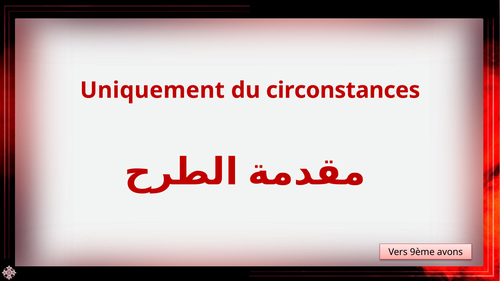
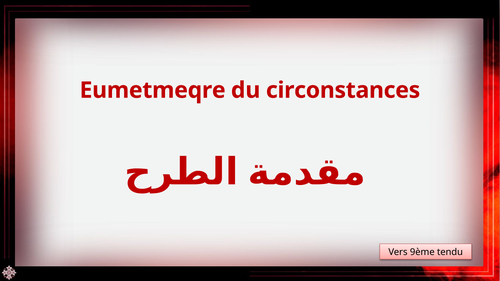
Uniquement: Uniquement -> Eumetmeqre (153, 90)
avons: avons -> tendu (450, 252)
